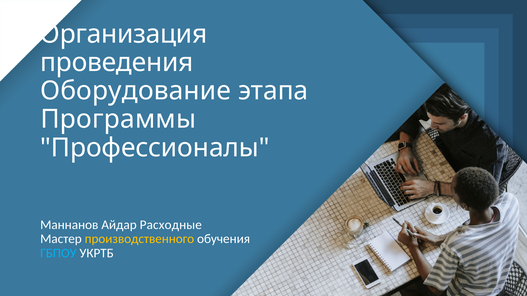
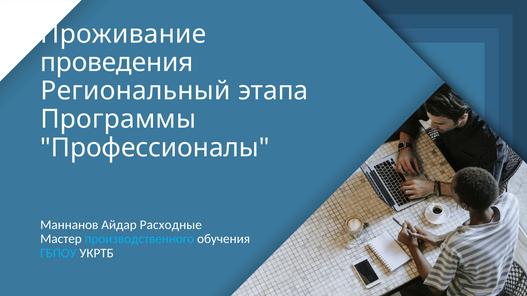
Организация: Организация -> Проживание (123, 34)
Оборудование: Оборудование -> Региональный (136, 91)
производственного colour: yellow -> light blue (139, 239)
